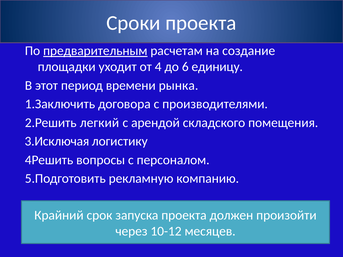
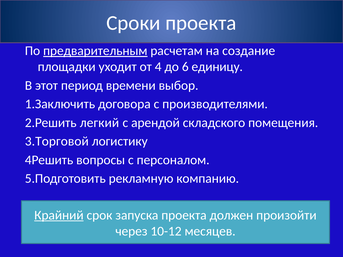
рынка: рынка -> выбор (179, 85)
3.Исключая: 3.Исключая -> 3.Торговой (57, 141)
Крайний underline: none -> present (59, 215)
